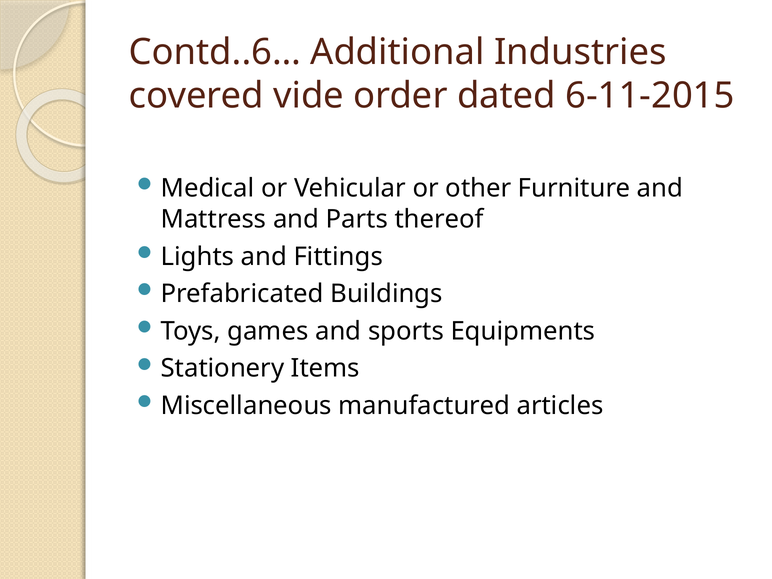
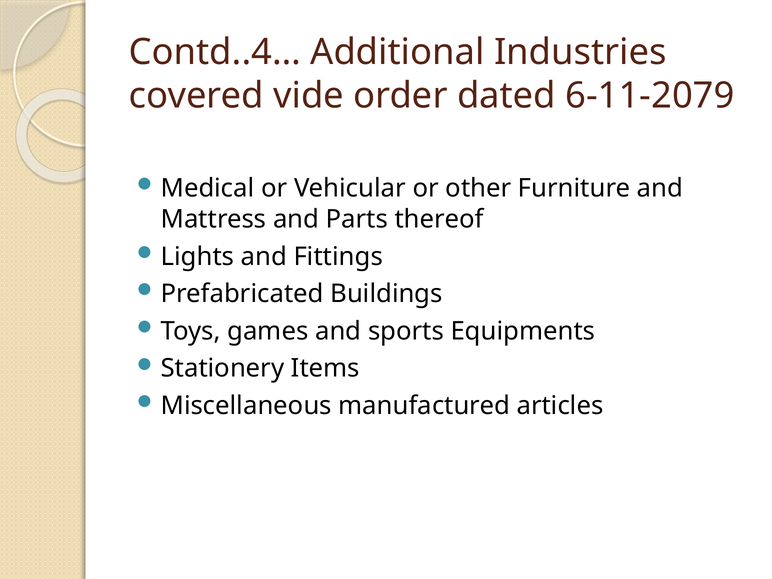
Contd..6…: Contd..6… -> Contd..4… (215, 52)
6-11-2015: 6-11-2015 -> 6-11-2079 (650, 96)
